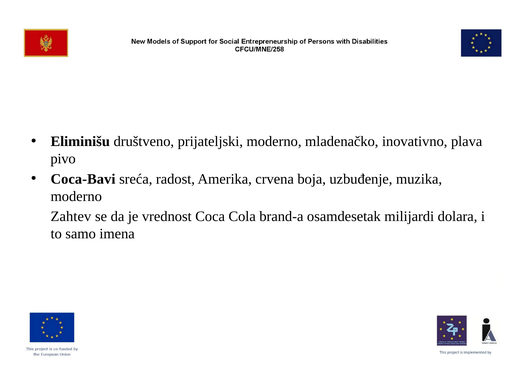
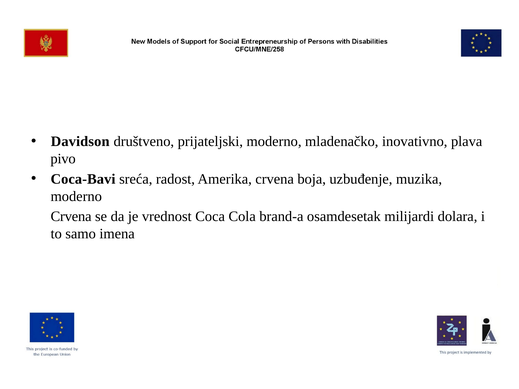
Eliminišu: Eliminišu -> Davidson (80, 142)
Zahtev: Zahtev -> Crvena (71, 217)
